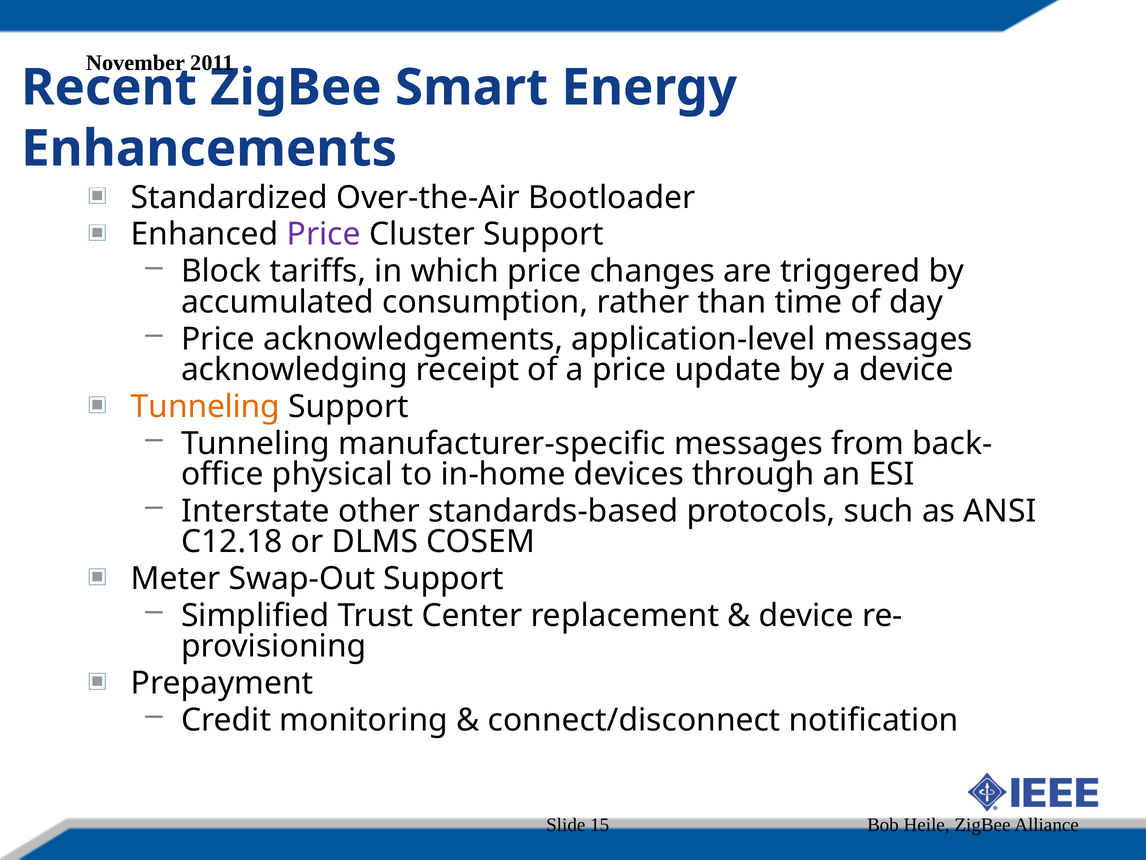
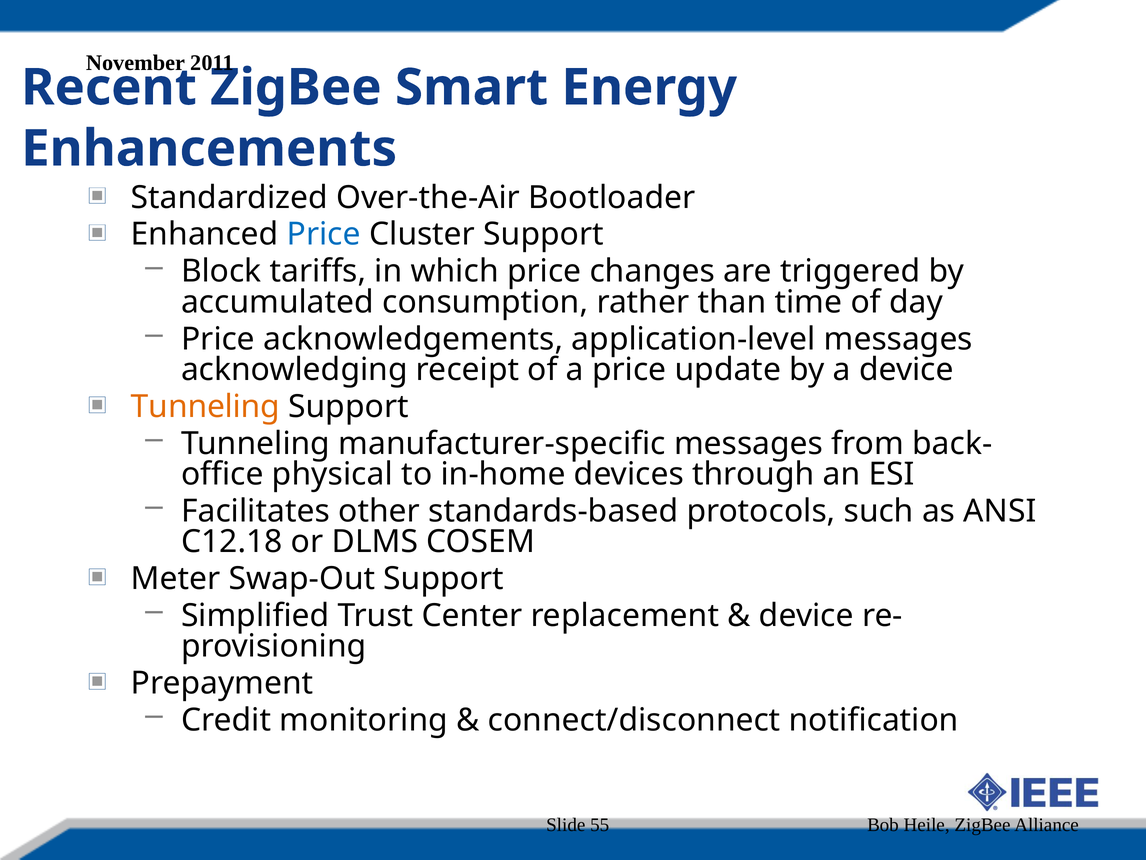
Price colour: purple -> blue (324, 234)
Interstate: Interstate -> Facilitates (256, 511)
15: 15 -> 55 (600, 824)
